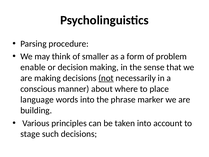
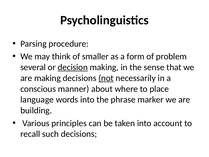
enable: enable -> several (33, 67)
decision underline: none -> present (73, 67)
stage: stage -> recall (30, 134)
